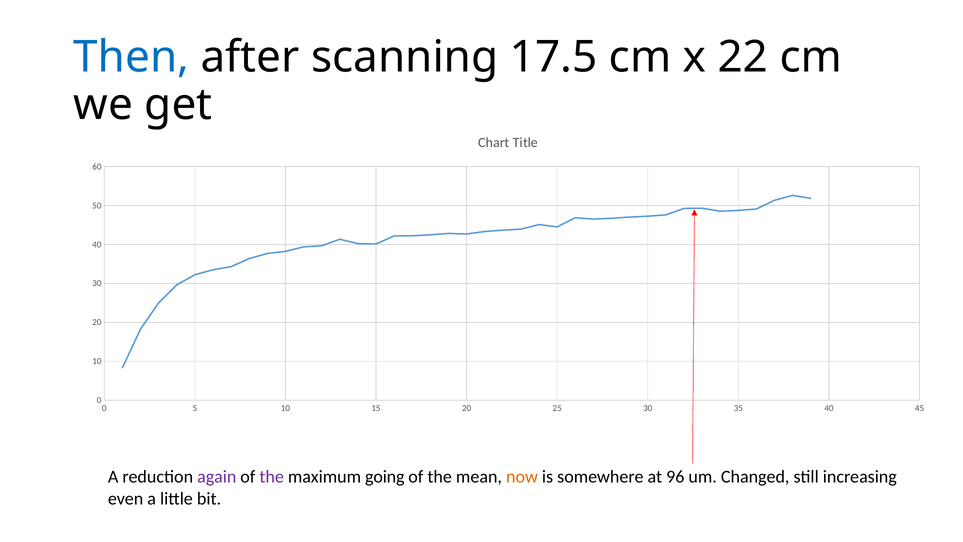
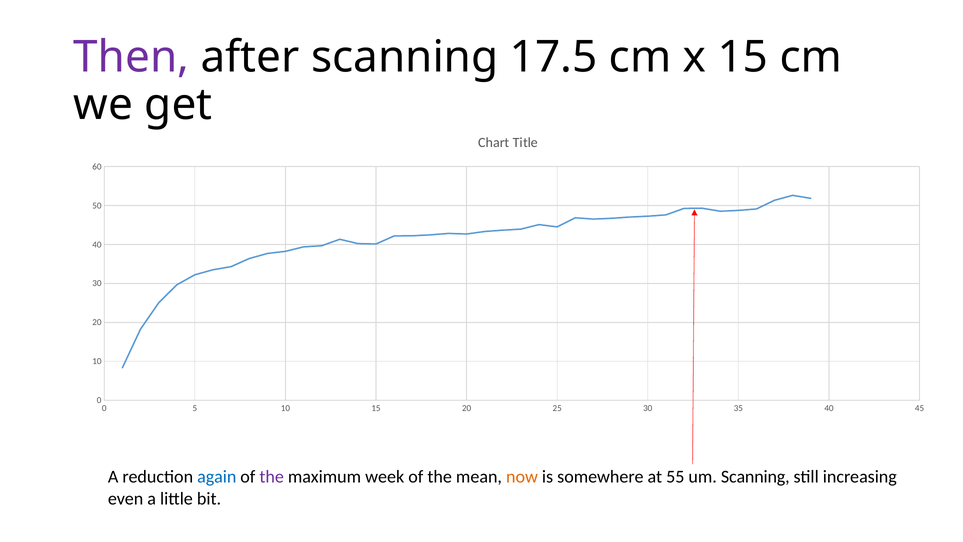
Then colour: blue -> purple (131, 57)
x 22: 22 -> 15 (743, 57)
again colour: purple -> blue (217, 477)
going: going -> week (385, 477)
96: 96 -> 55 (675, 477)
um Changed: Changed -> Scanning (755, 477)
